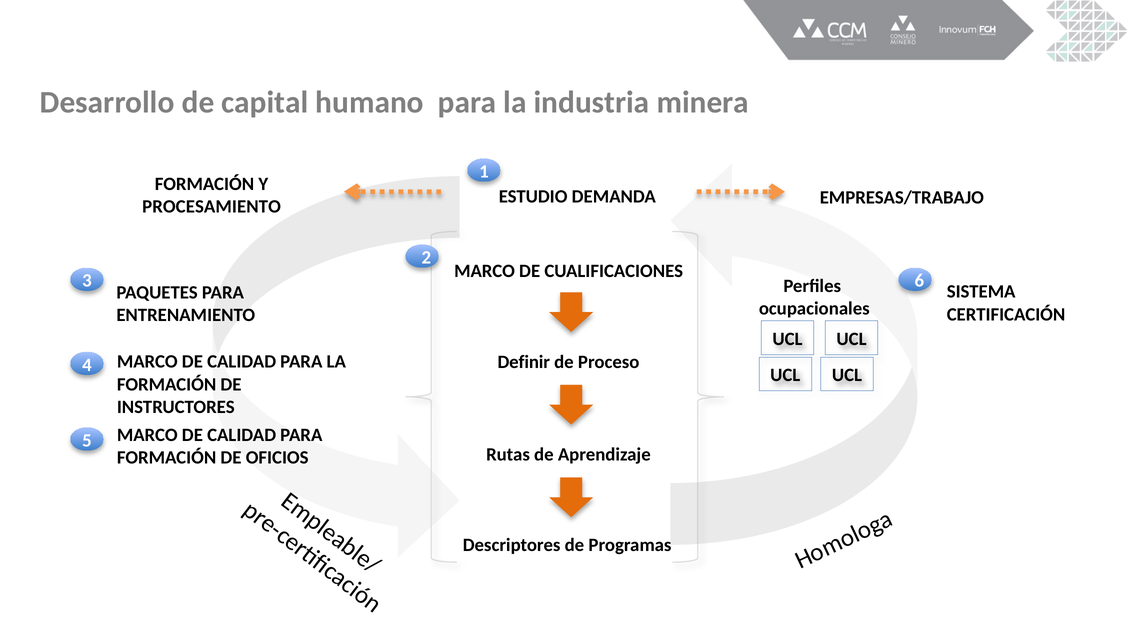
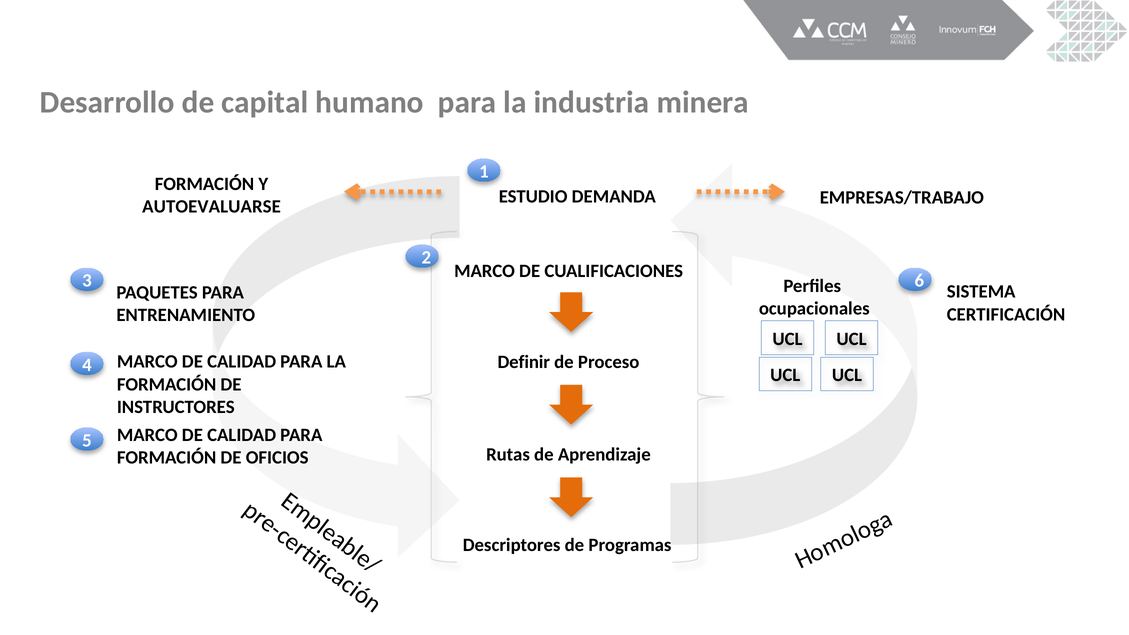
PROCESAMIENTO: PROCESAMIENTO -> AUTOEVALUARSE (212, 207)
